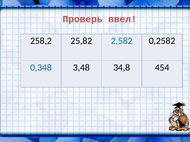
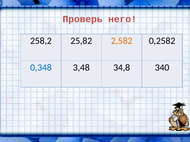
ввел: ввел -> него (123, 19)
2,582 colour: blue -> orange (122, 41)
454: 454 -> 340 (162, 68)
